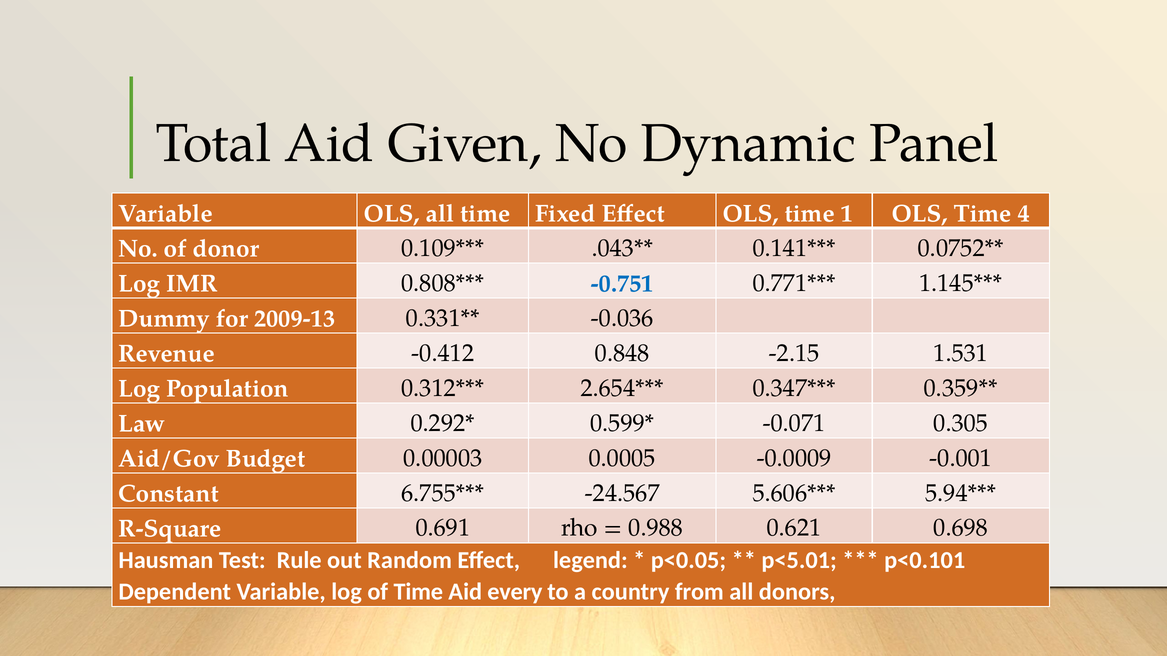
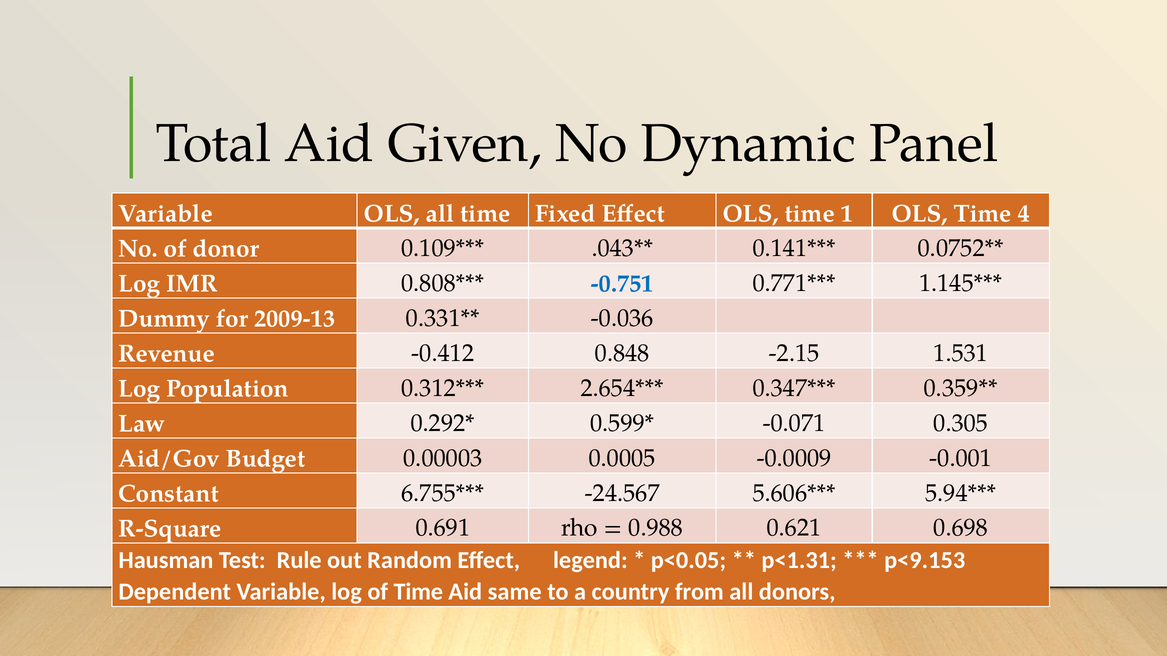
p<5.01: p<5.01 -> p<1.31 (799, 560)
p<0.101: p<0.101 -> p<9.153 (925, 560)
every: every -> same (515, 592)
